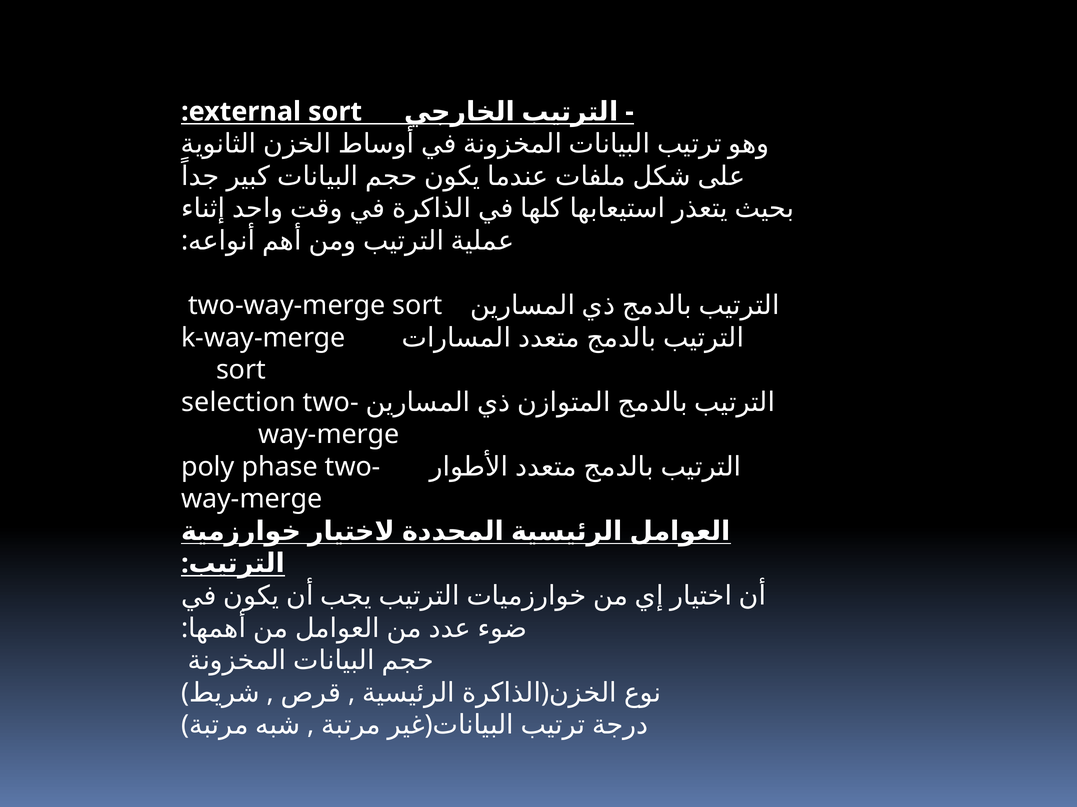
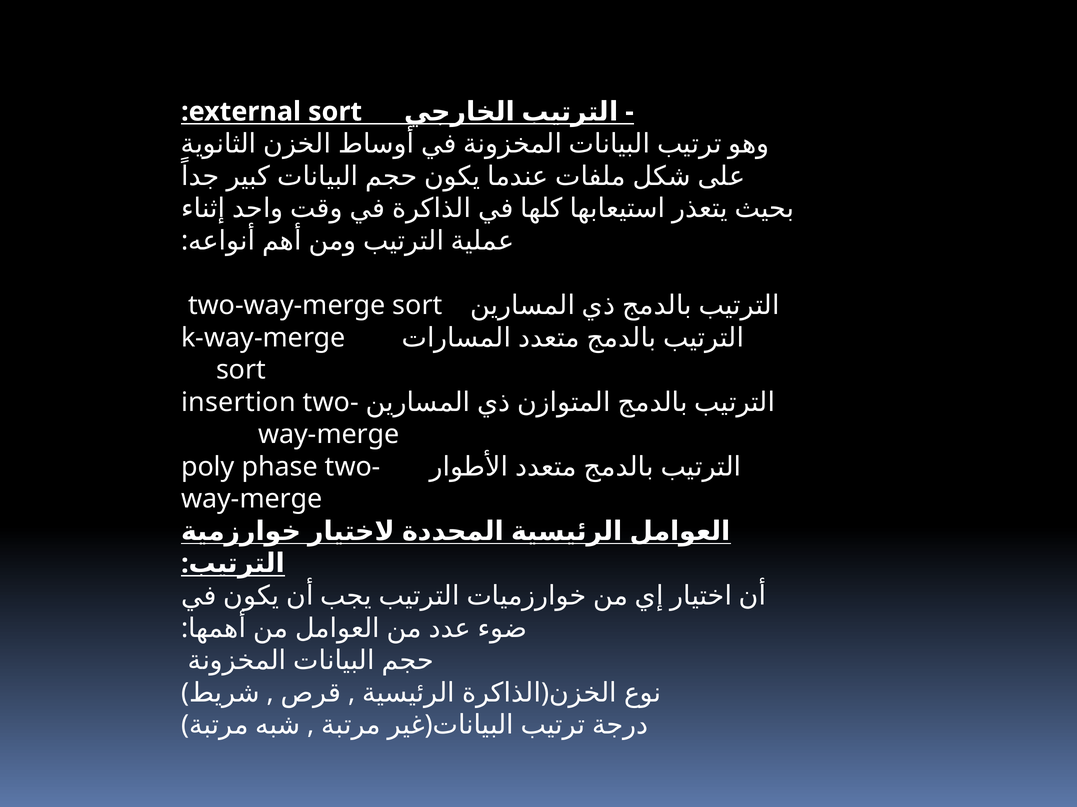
selection: selection -> insertion (238, 403)
